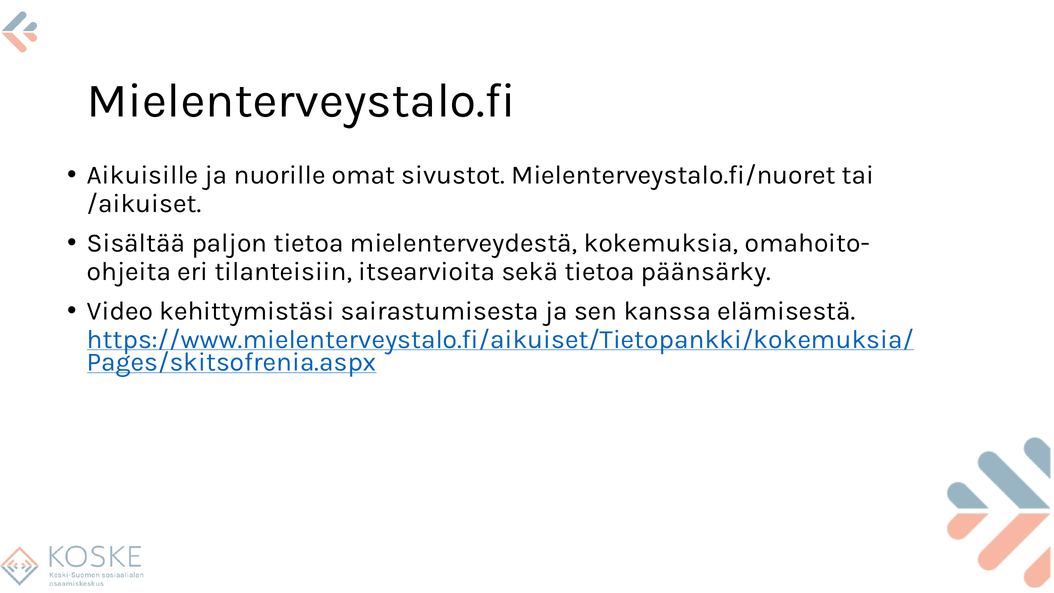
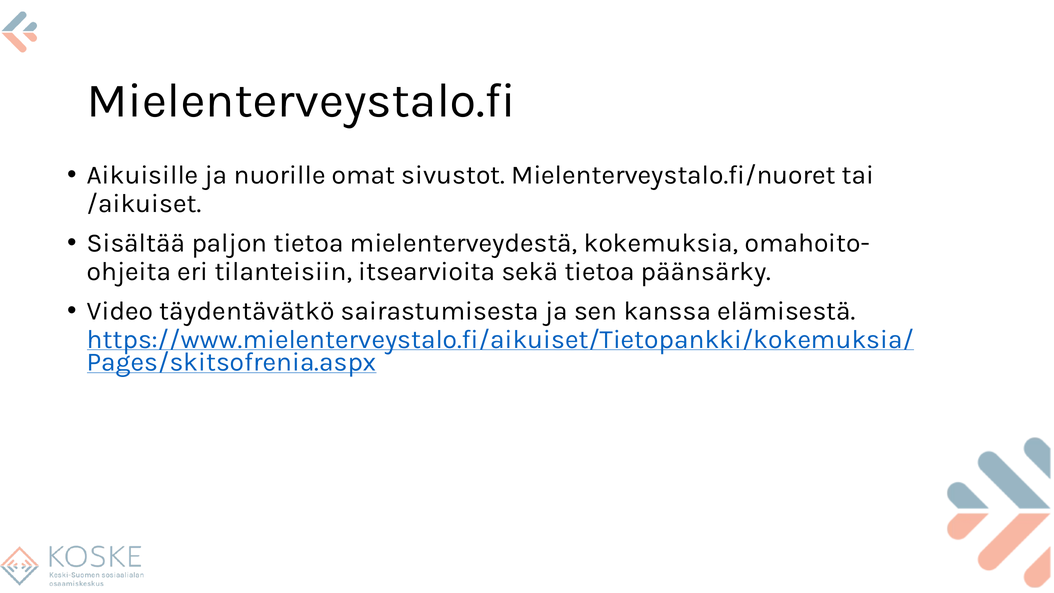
kehittymistäsi: kehittymistäsi -> täydentävätkö (247, 311)
